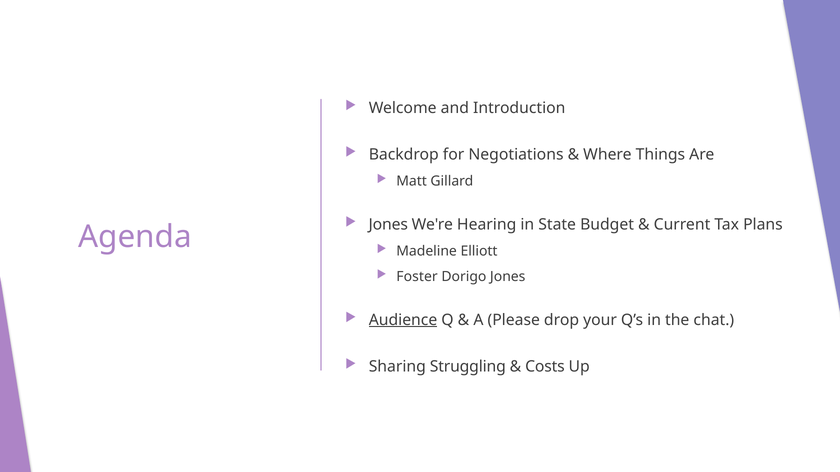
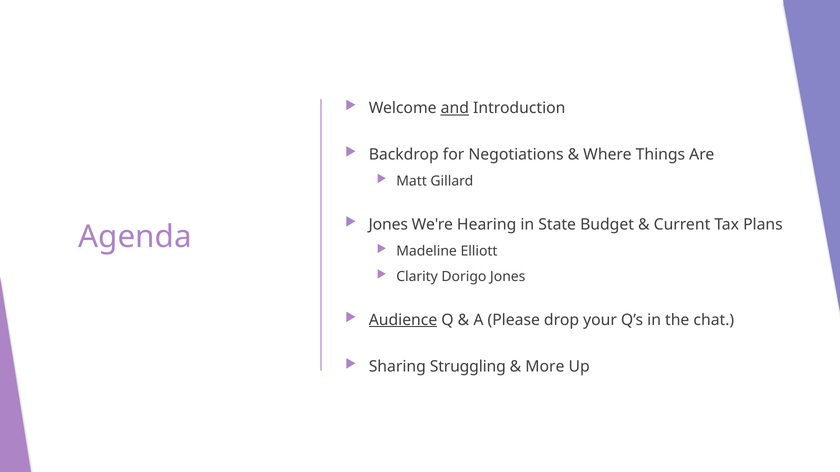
and underline: none -> present (455, 108)
Foster: Foster -> Clarity (417, 277)
Costs: Costs -> More (545, 367)
